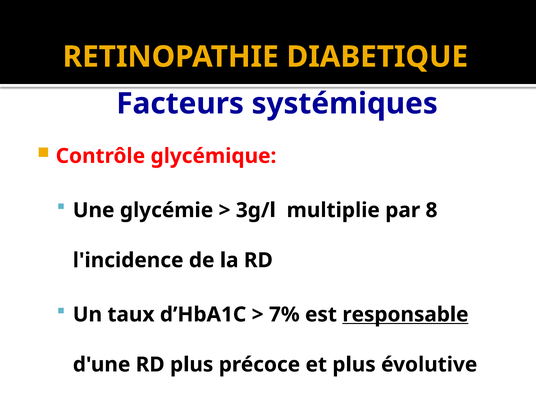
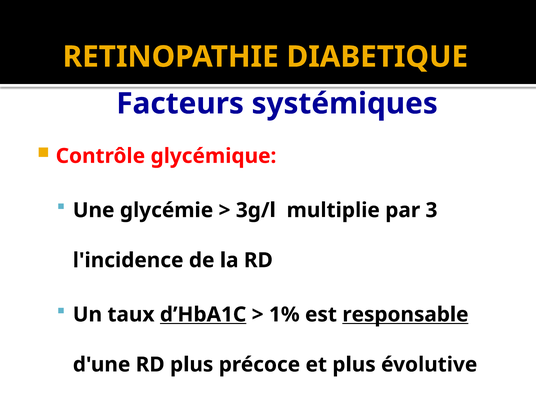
8: 8 -> 3 (431, 210)
d’HbA1C underline: none -> present (203, 315)
7%: 7% -> 1% (284, 315)
